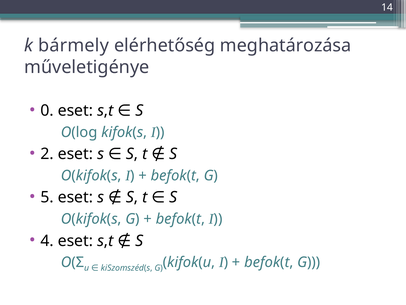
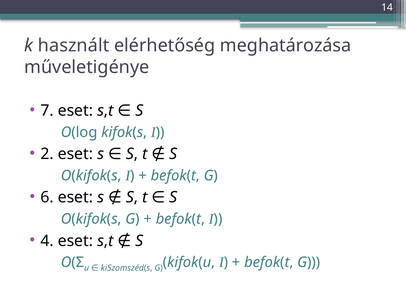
bármely: bármely -> használt (74, 45)
0: 0 -> 7 (47, 110)
5: 5 -> 6 (47, 197)
